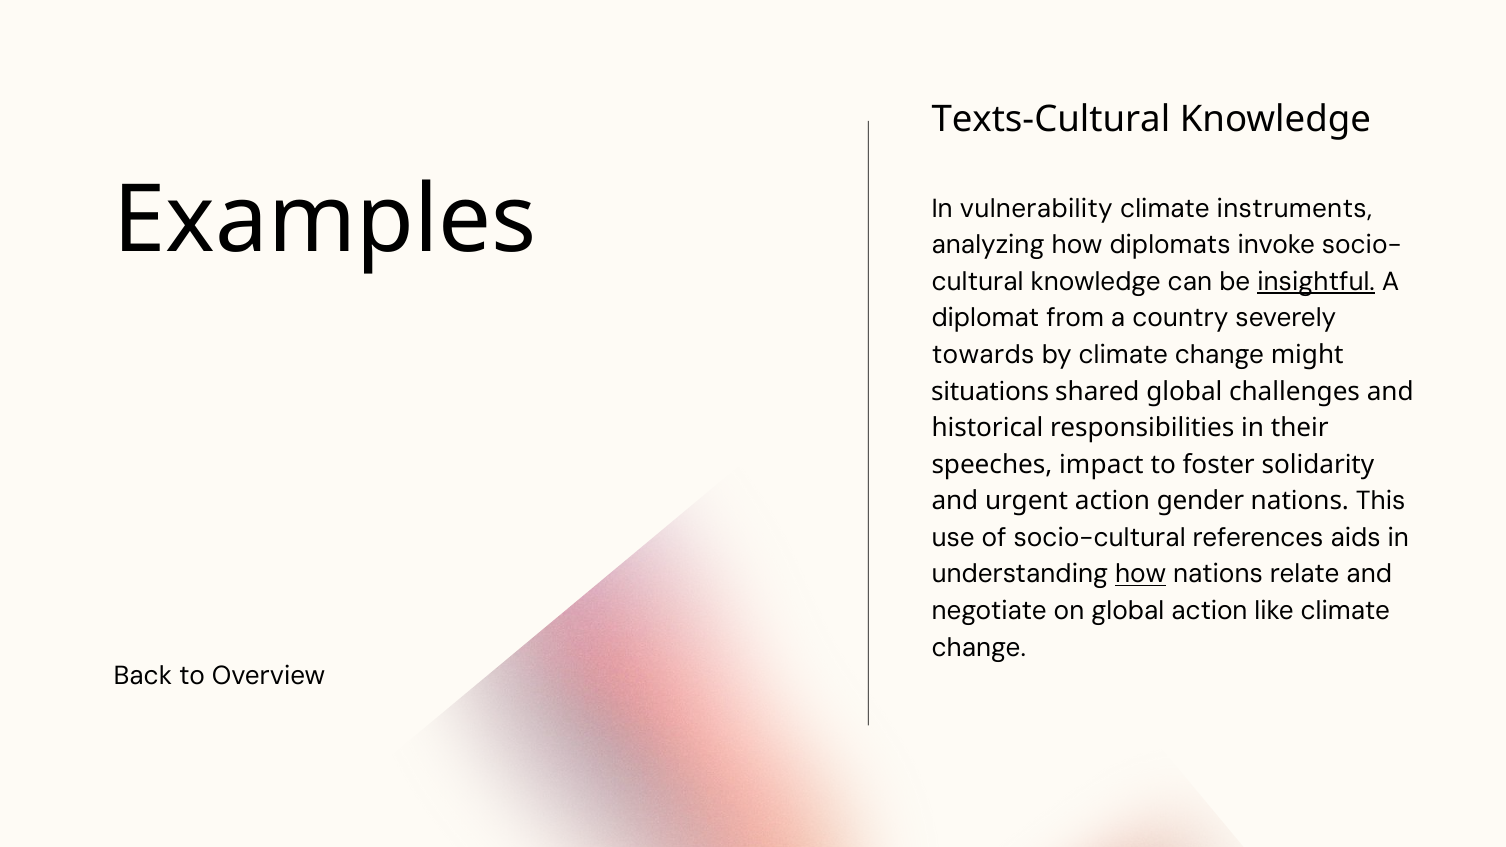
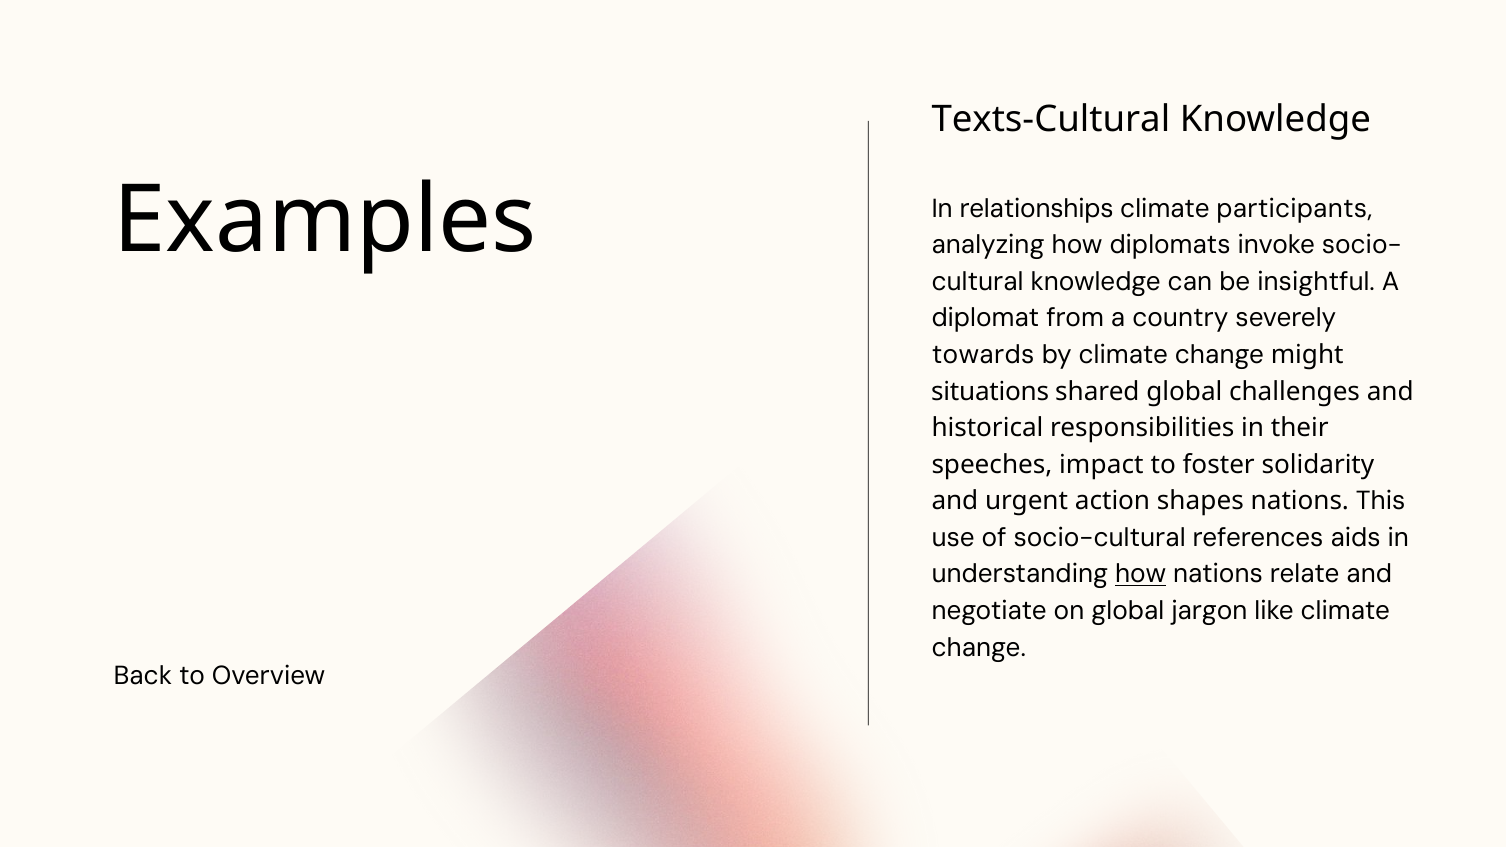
vulnerability: vulnerability -> relationships (1037, 209)
instruments: instruments -> participants (1294, 209)
insightful underline: present -> none (1316, 282)
gender: gender -> shapes (1200, 501)
global action: action -> jargon (1209, 611)
